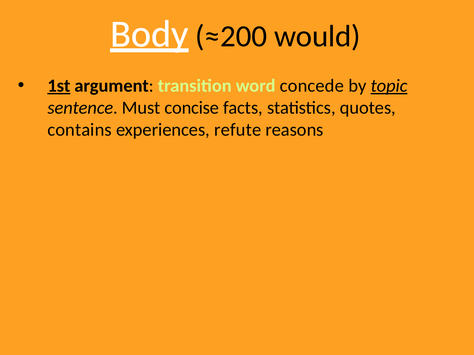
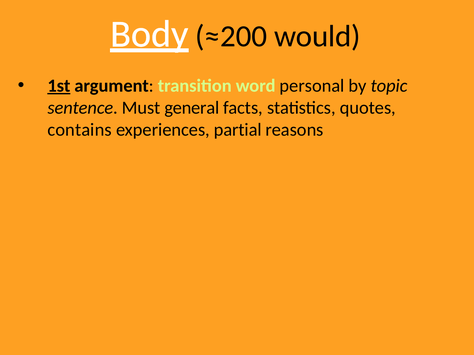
concede: concede -> personal (312, 86)
topic underline: present -> none (389, 86)
concise: concise -> general (192, 108)
refute: refute -> partial (238, 130)
